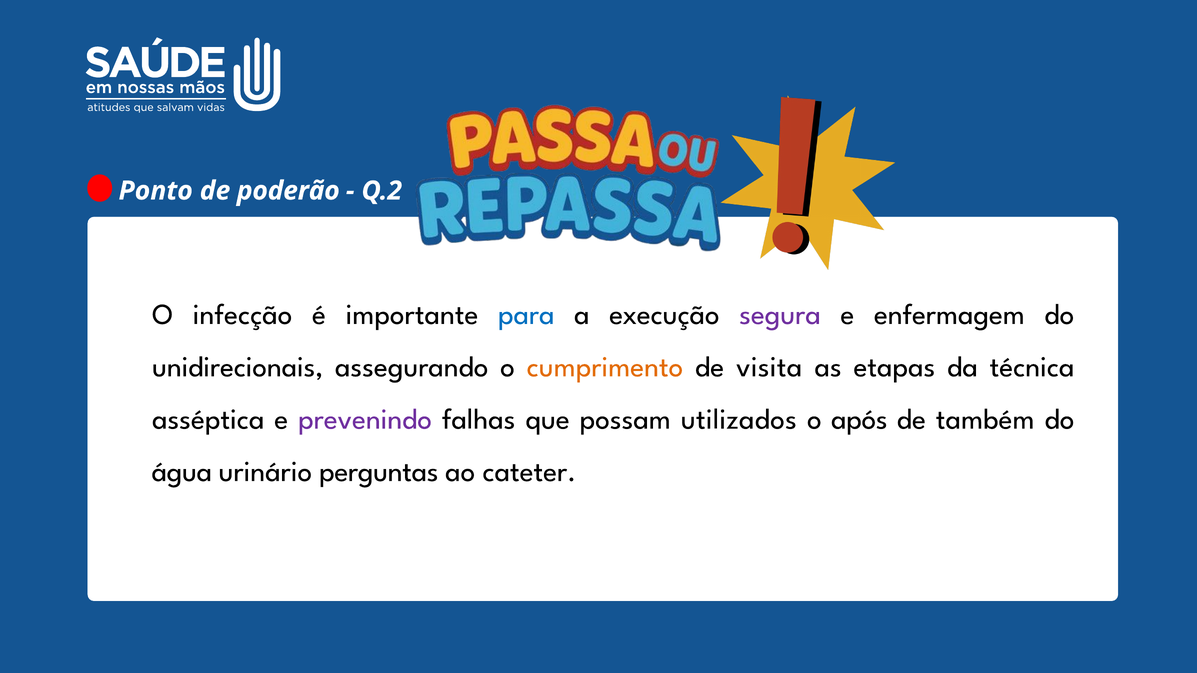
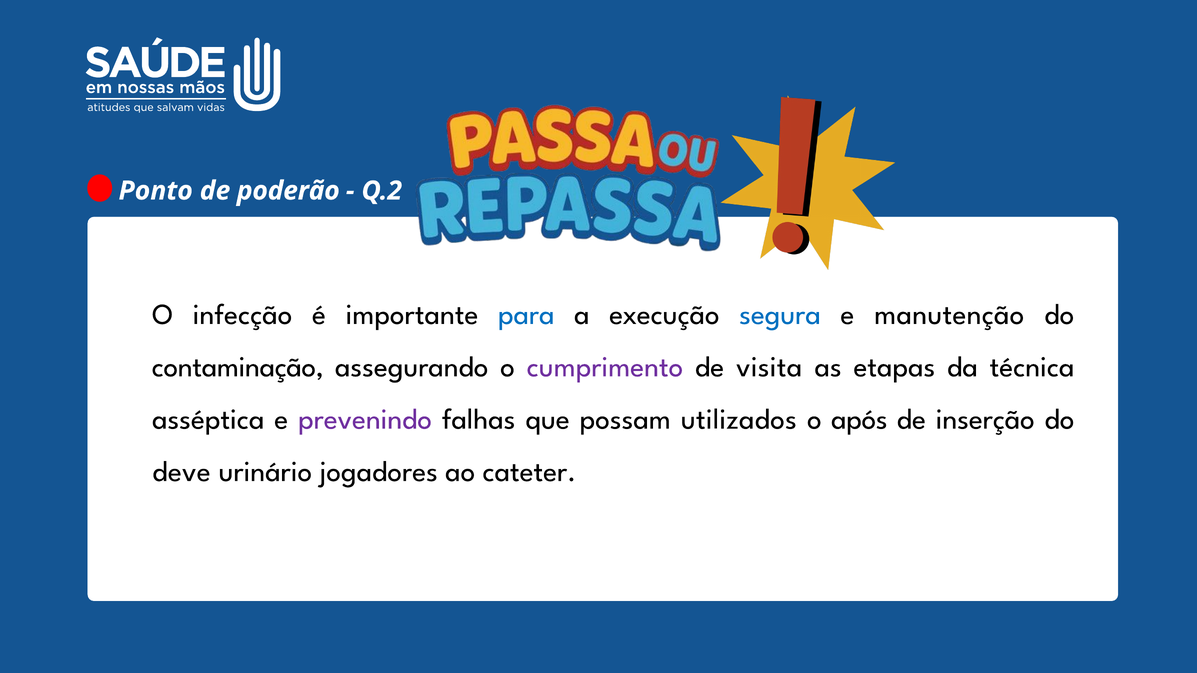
segura colour: purple -> blue (780, 315)
enfermagem: enfermagem -> manutenção (949, 315)
unidirecionais: unidirecionais -> contaminação (238, 367)
cumprimento colour: orange -> purple (605, 367)
também: também -> inserção (985, 419)
água: água -> deve (182, 472)
perguntas: perguntas -> jogadores (379, 472)
